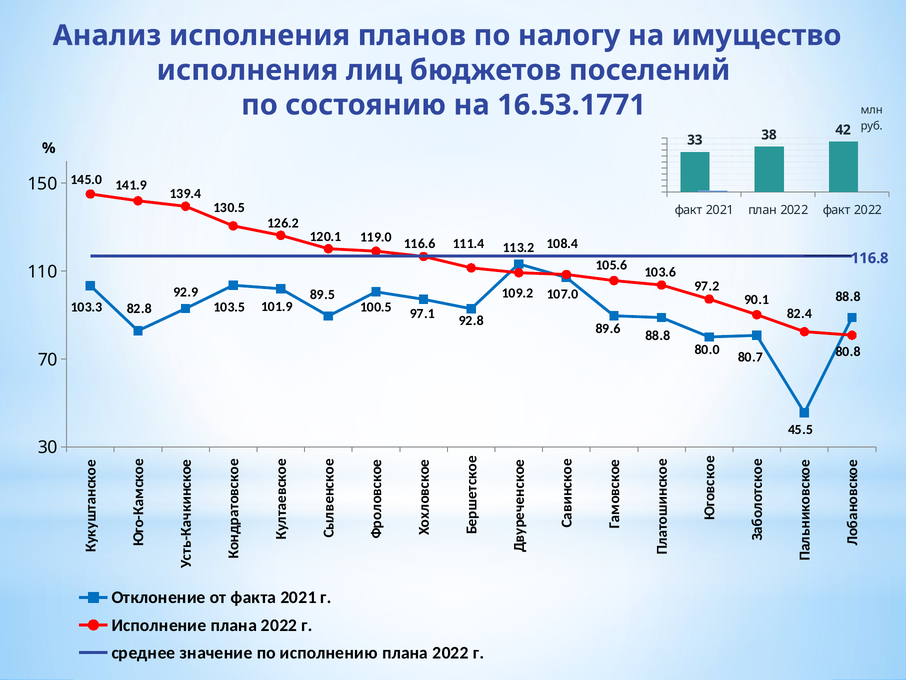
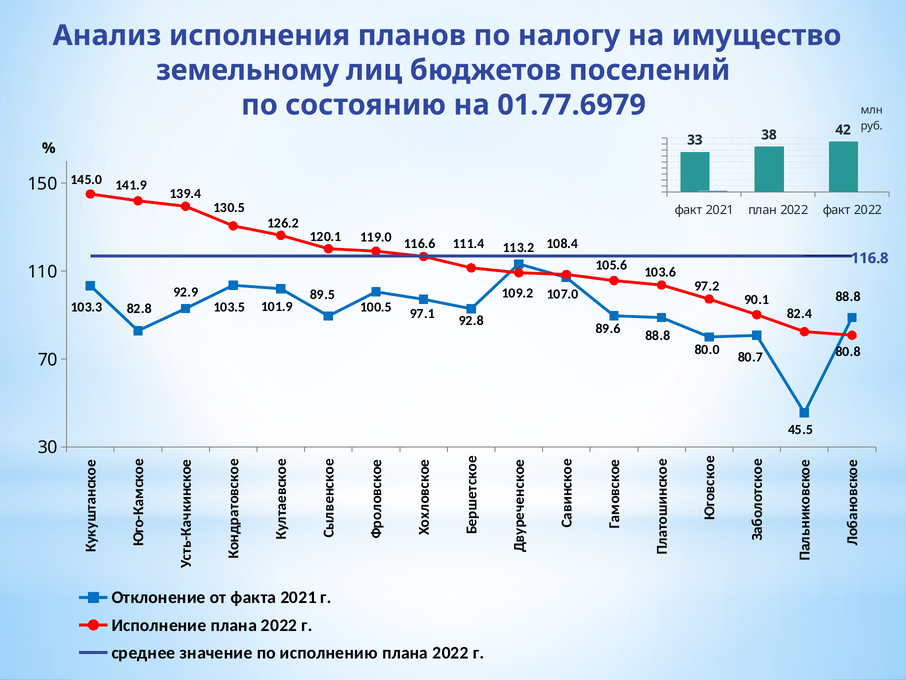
исполнения: исполнения -> земельному (248, 70)
16.53.1771: 16.53.1771 -> 01.77.6979 (572, 105)
